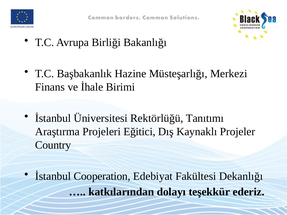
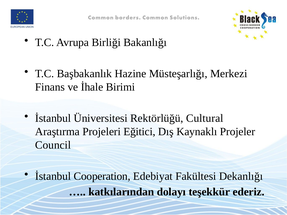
Tanıtımı: Tanıtımı -> Cultural (205, 118)
Country: Country -> Council (53, 145)
